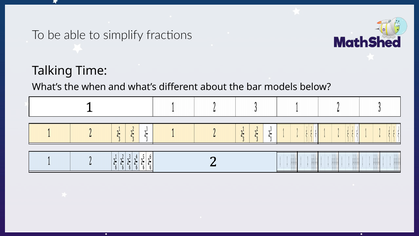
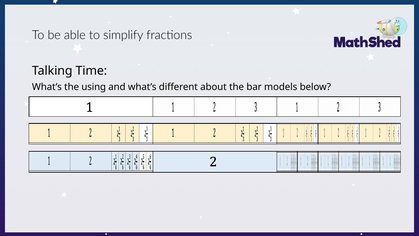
when: when -> using (94, 87)
